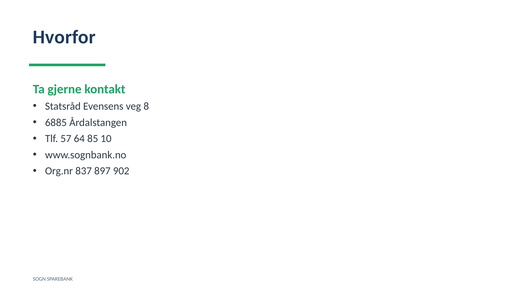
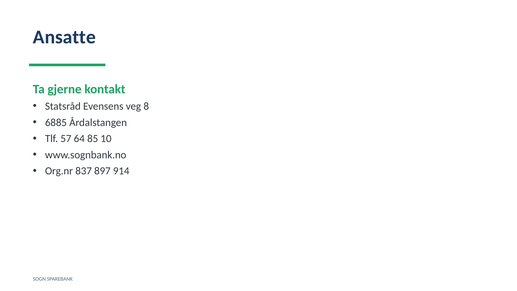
Hvorfor: Hvorfor -> Ansatte (64, 37)
902: 902 -> 914 (121, 171)
